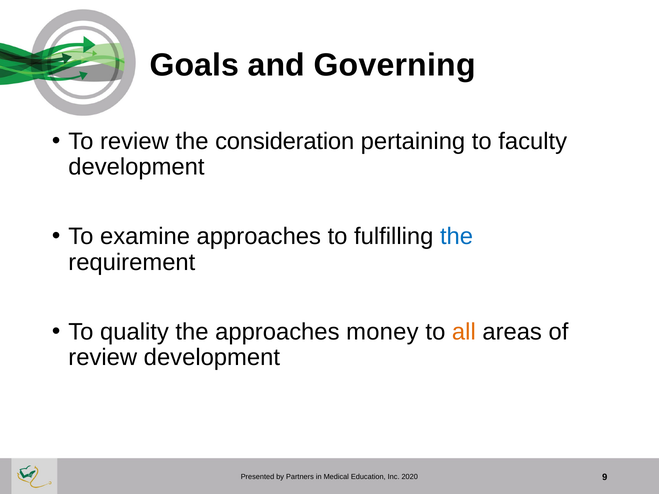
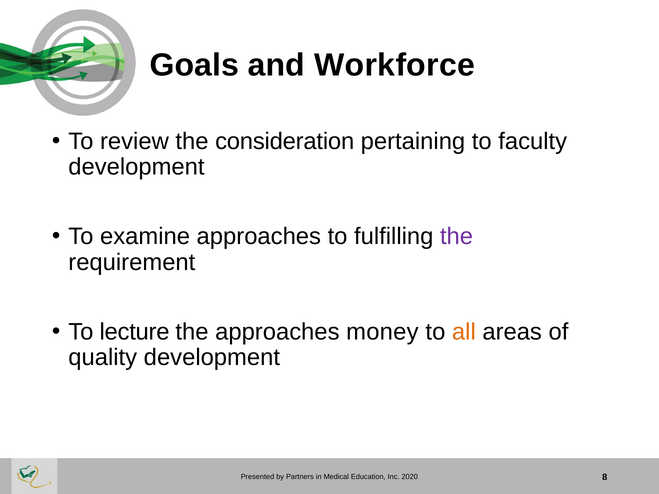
Governing: Governing -> Workforce (395, 65)
the colour: blue -> purple (457, 237)
quality: quality -> lecture (135, 332)
review: review -> quality (103, 358)
9: 9 -> 8 (605, 477)
